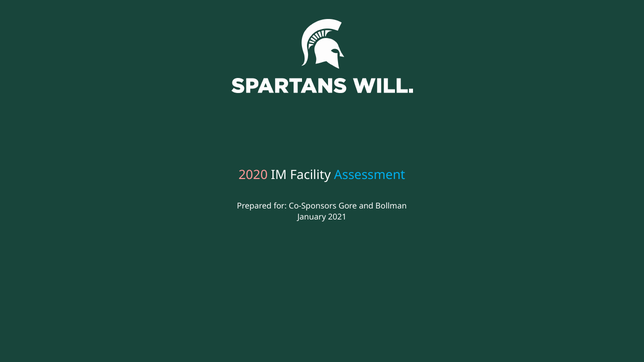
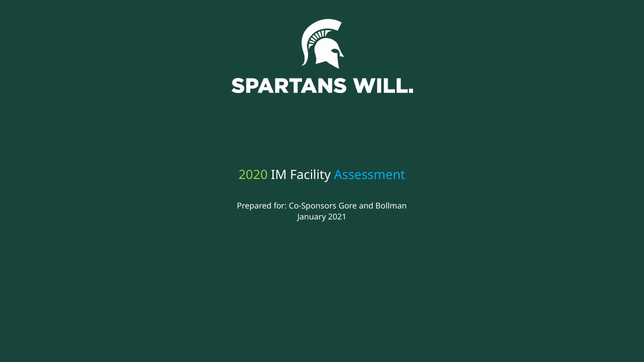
2020 colour: pink -> light green (253, 175)
